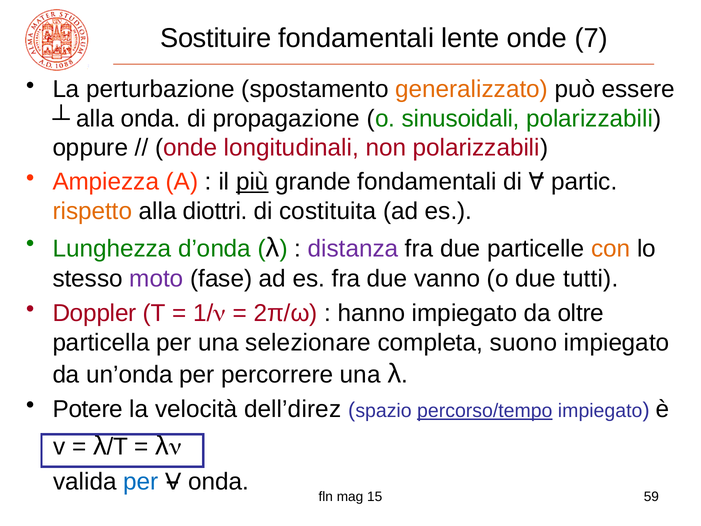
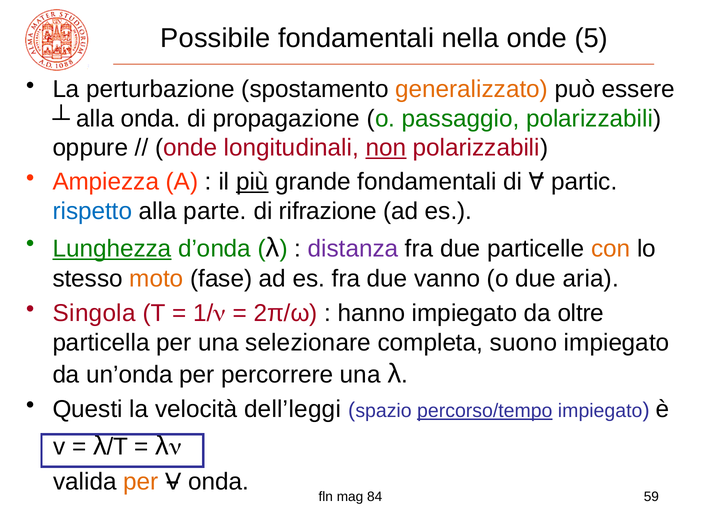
Sostituire: Sostituire -> Possibile (216, 38)
lente: lente -> nella (470, 38)
7: 7 -> 5 (591, 38)
sinusoidali: sinusoidali -> passaggio (461, 119)
non underline: none -> present (386, 148)
rispetto colour: orange -> blue (92, 211)
diottri: diottri -> parte (215, 211)
costituita: costituita -> rifrazione (328, 211)
Lunghezza underline: none -> present (112, 249)
moto colour: purple -> orange (156, 278)
tutti: tutti -> aria (591, 278)
Doppler: Doppler -> Singola (94, 313)
Potere: Potere -> Questi (88, 409)
dell’direz: dell’direz -> dell’leggi (293, 409)
per colour: blue -> orange (141, 481)
15: 15 -> 84 (375, 496)
